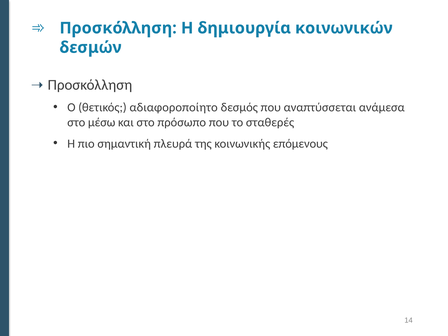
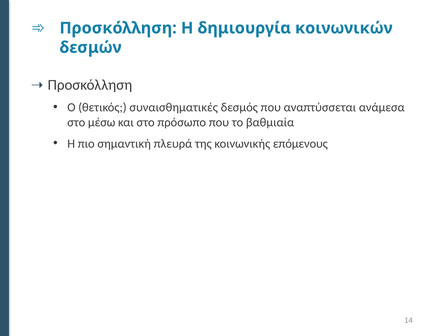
αδιαφοροποίητο: αδιαφοροποίητο -> συναισθηματικές (174, 107)
σταθερές: σταθερές -> βαθμιαία (270, 122)
